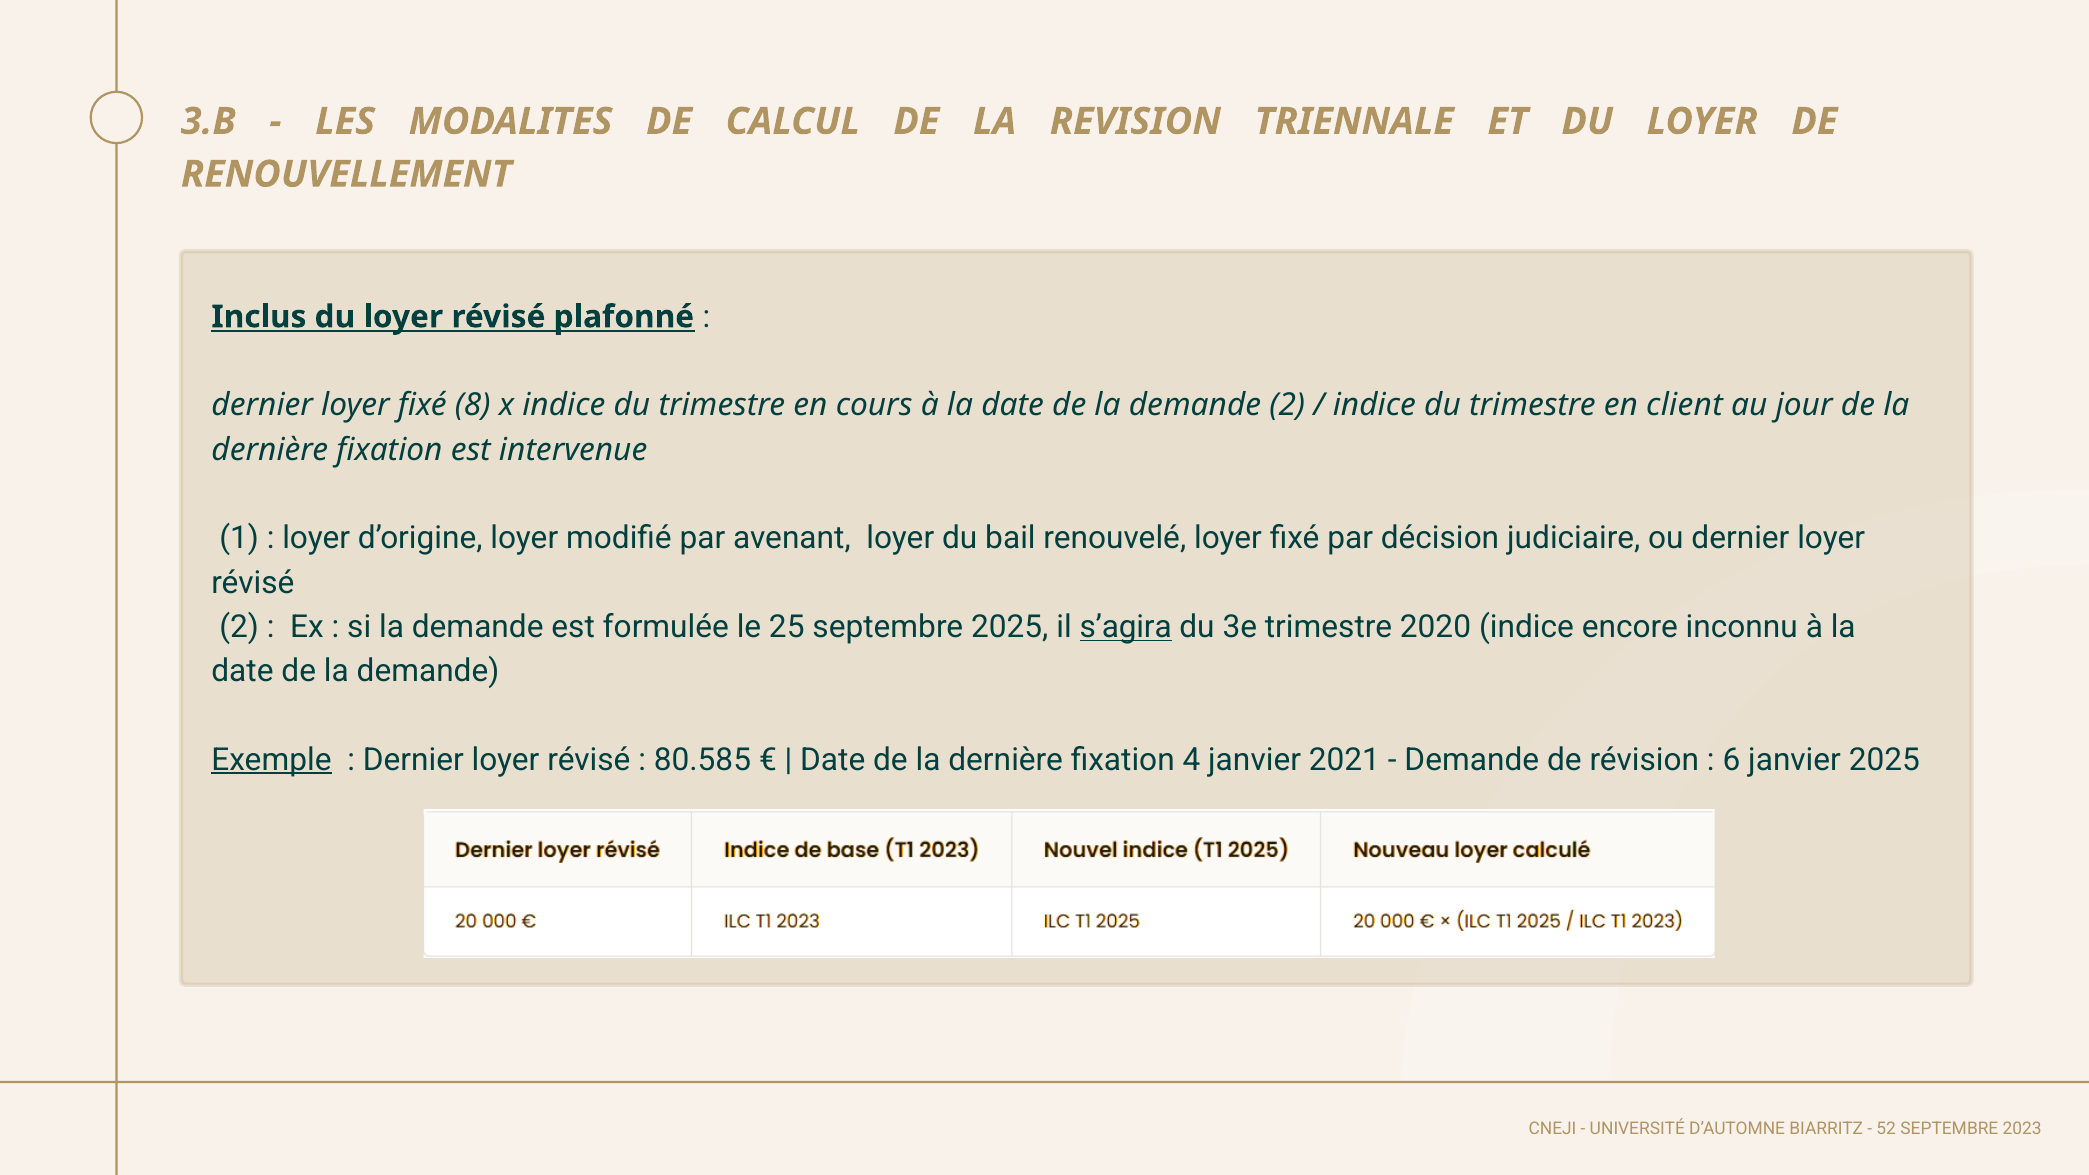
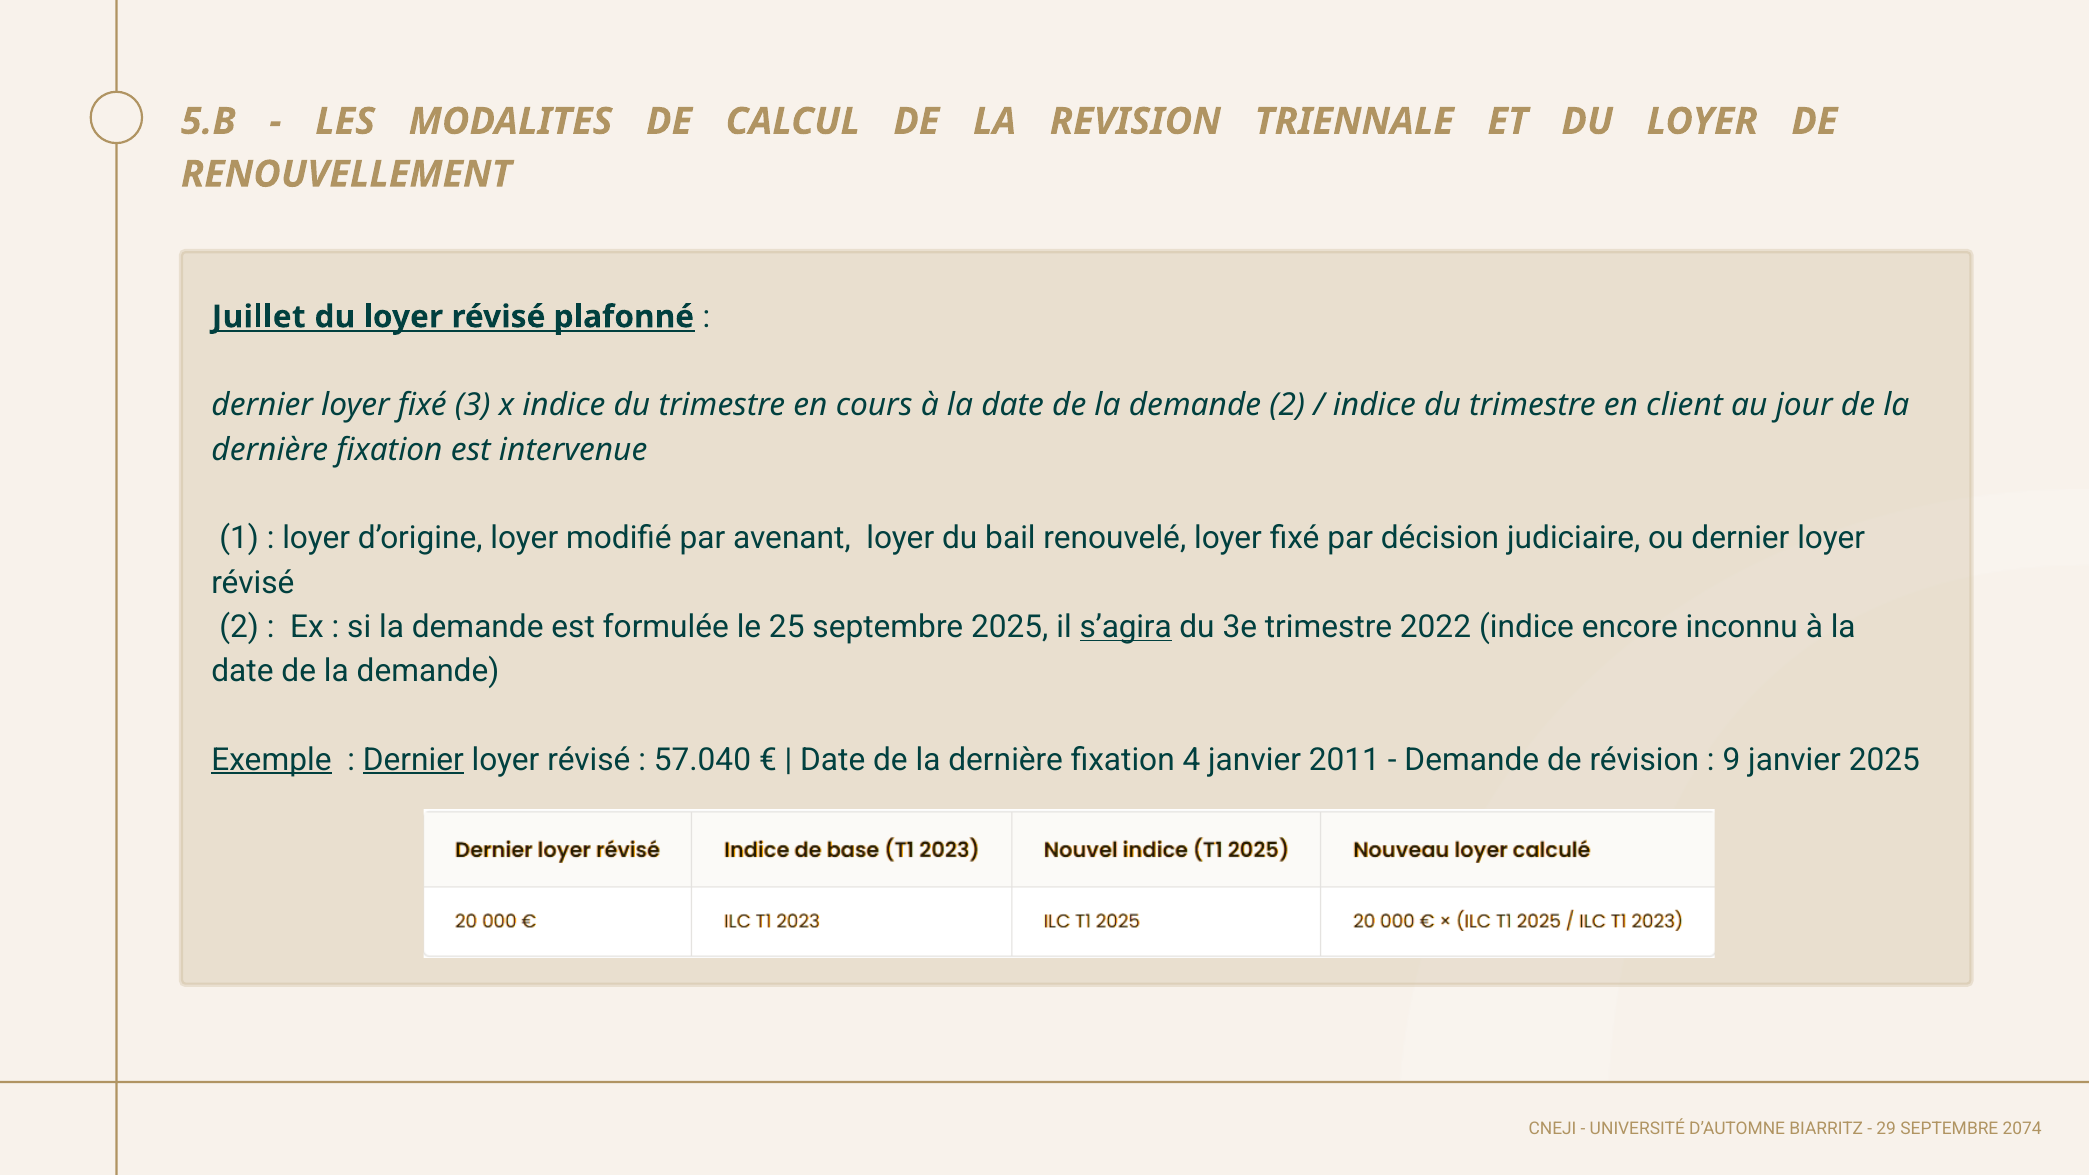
3.B: 3.B -> 5.B (208, 121)
Inclus: Inclus -> Juillet (259, 317)
8: 8 -> 3 (473, 405)
2020: 2020 -> 2022 (1435, 627)
Dernier underline: none -> present (413, 760)
80.585: 80.585 -> 57.040 (702, 760)
2021: 2021 -> 2011 (1344, 760)
6: 6 -> 9 (1731, 760)
52: 52 -> 29 (1886, 1129)
2023: 2023 -> 2074 (2022, 1129)
